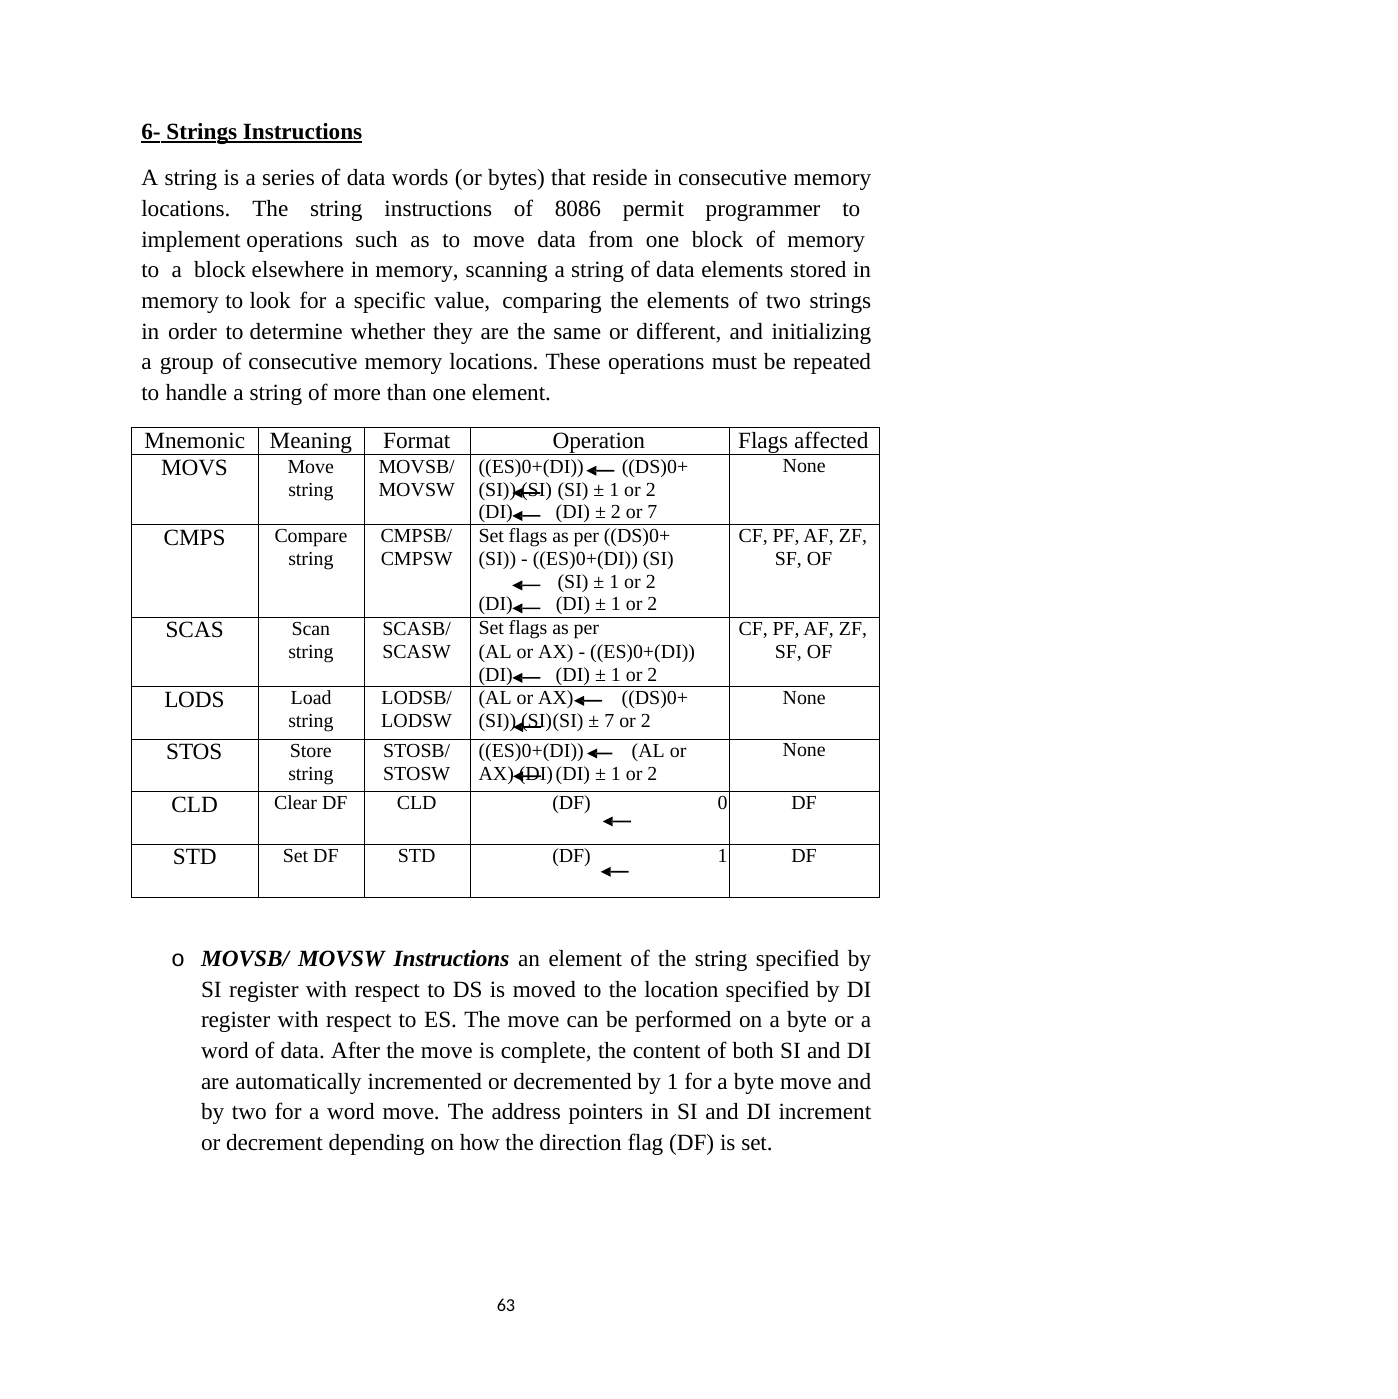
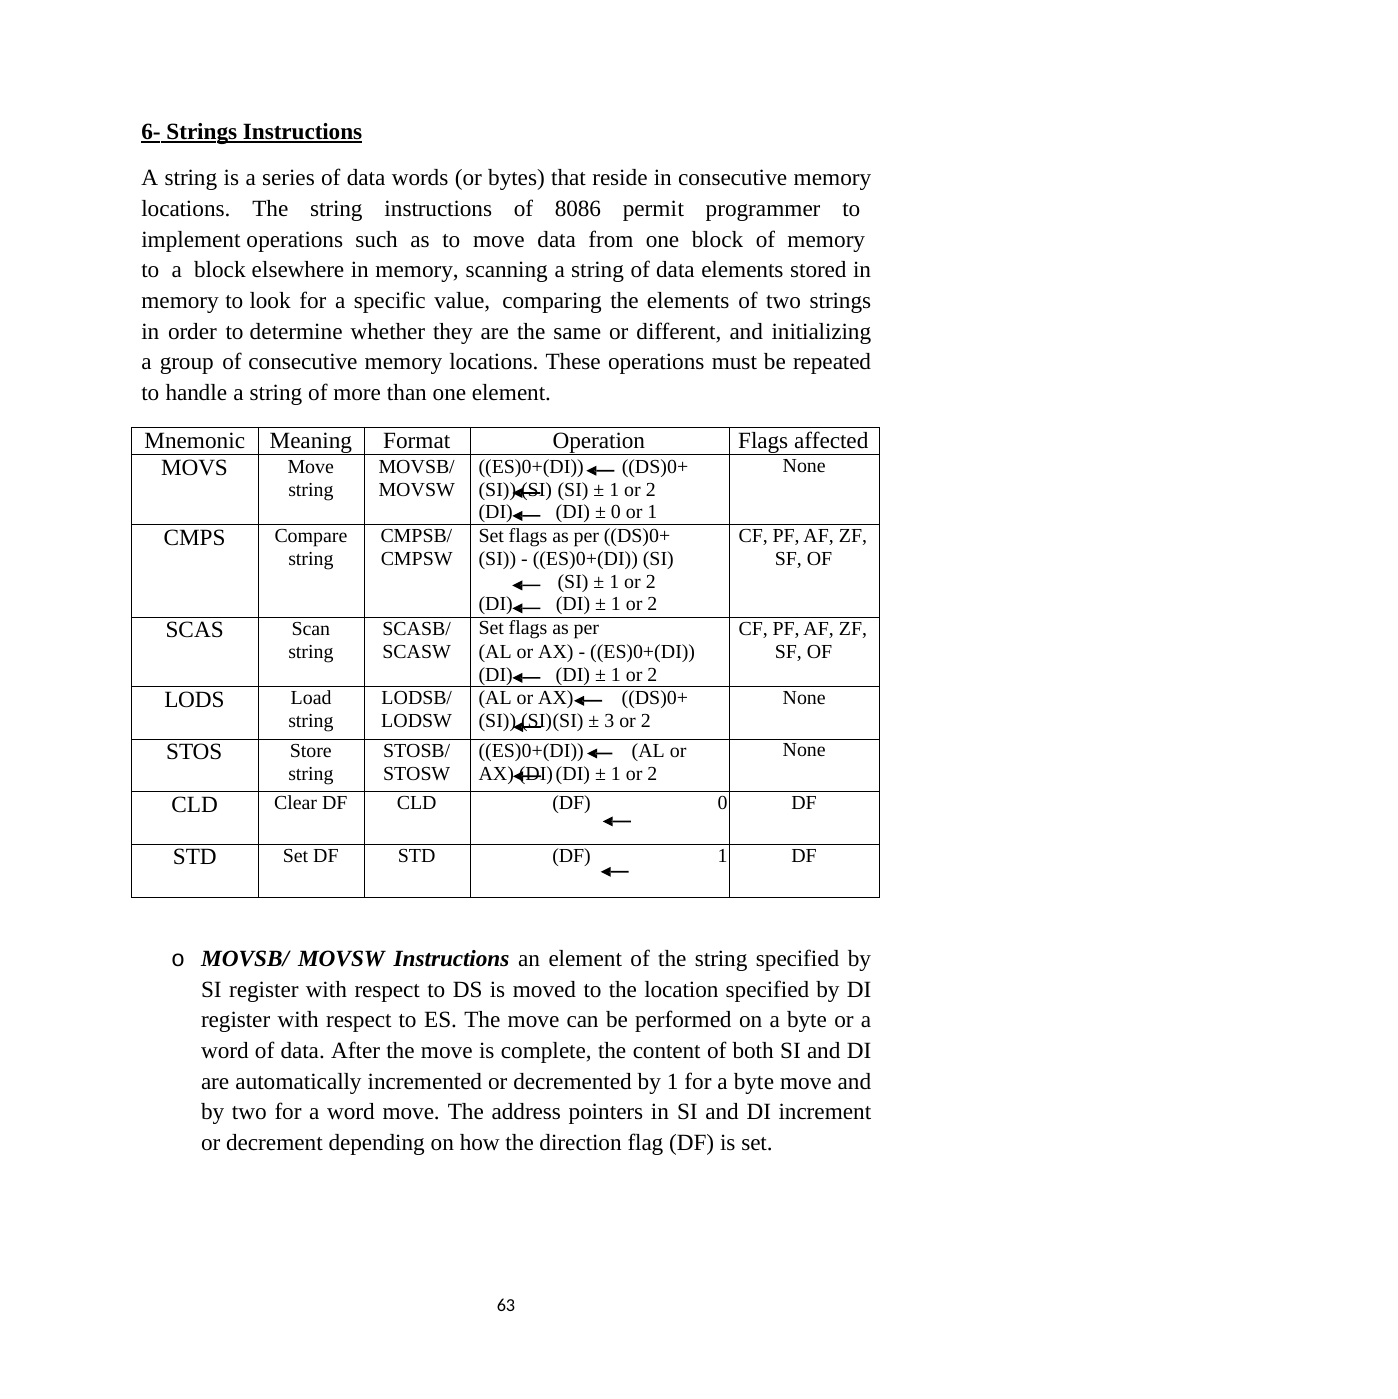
2: 2 -> 0 (616, 512)
or 7: 7 -> 1 (652, 512)
7: 7 -> 3 (609, 722)
